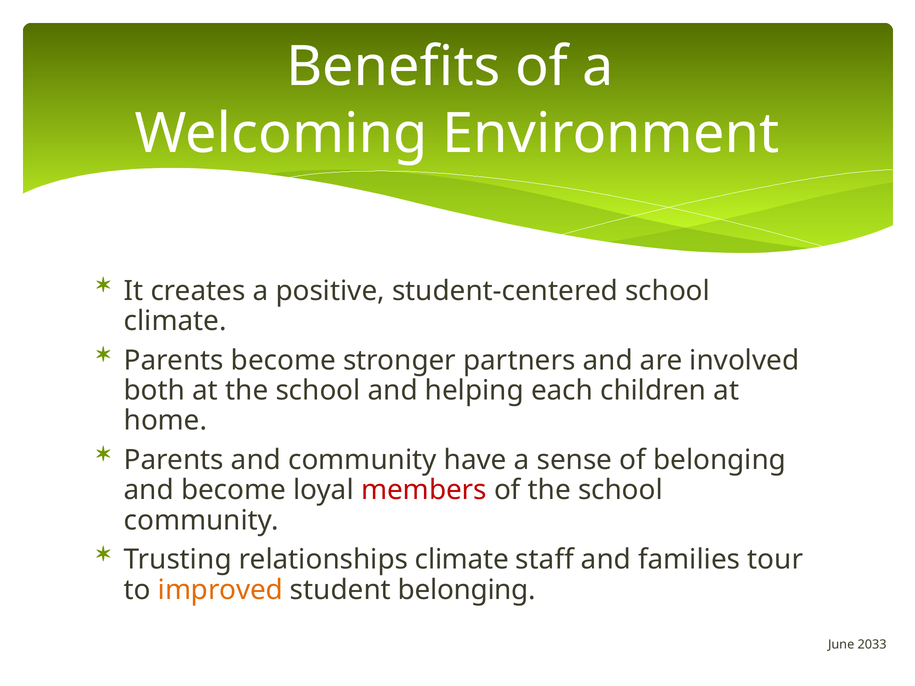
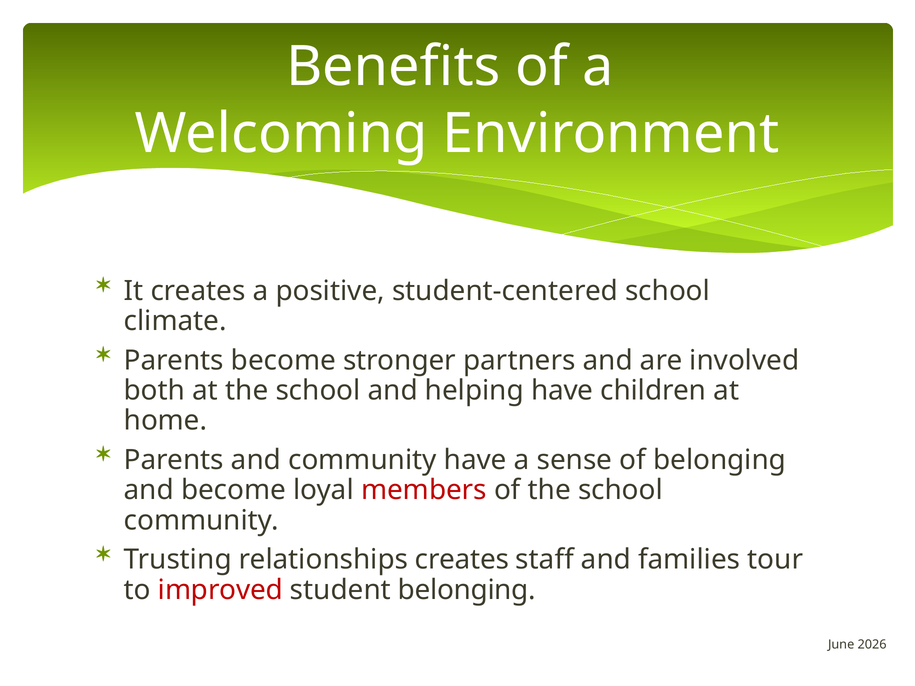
helping each: each -> have (562, 391)
relationships climate: climate -> creates (462, 560)
improved colour: orange -> red (220, 590)
2033: 2033 -> 2026 (872, 645)
